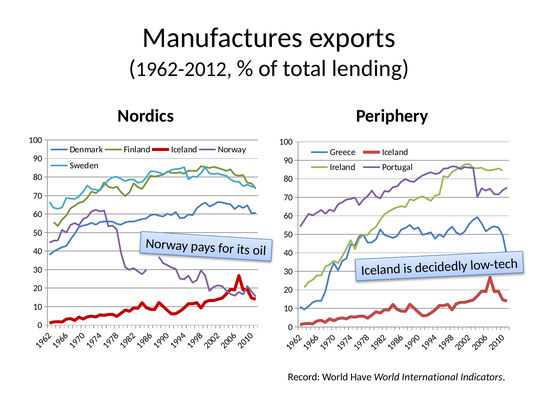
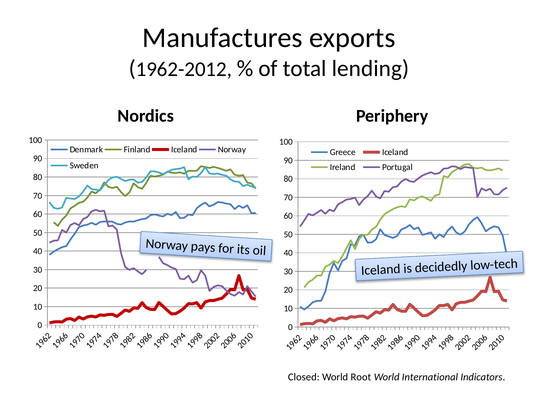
Record: Record -> Closed (304, 377)
Have: Have -> Root (361, 377)
